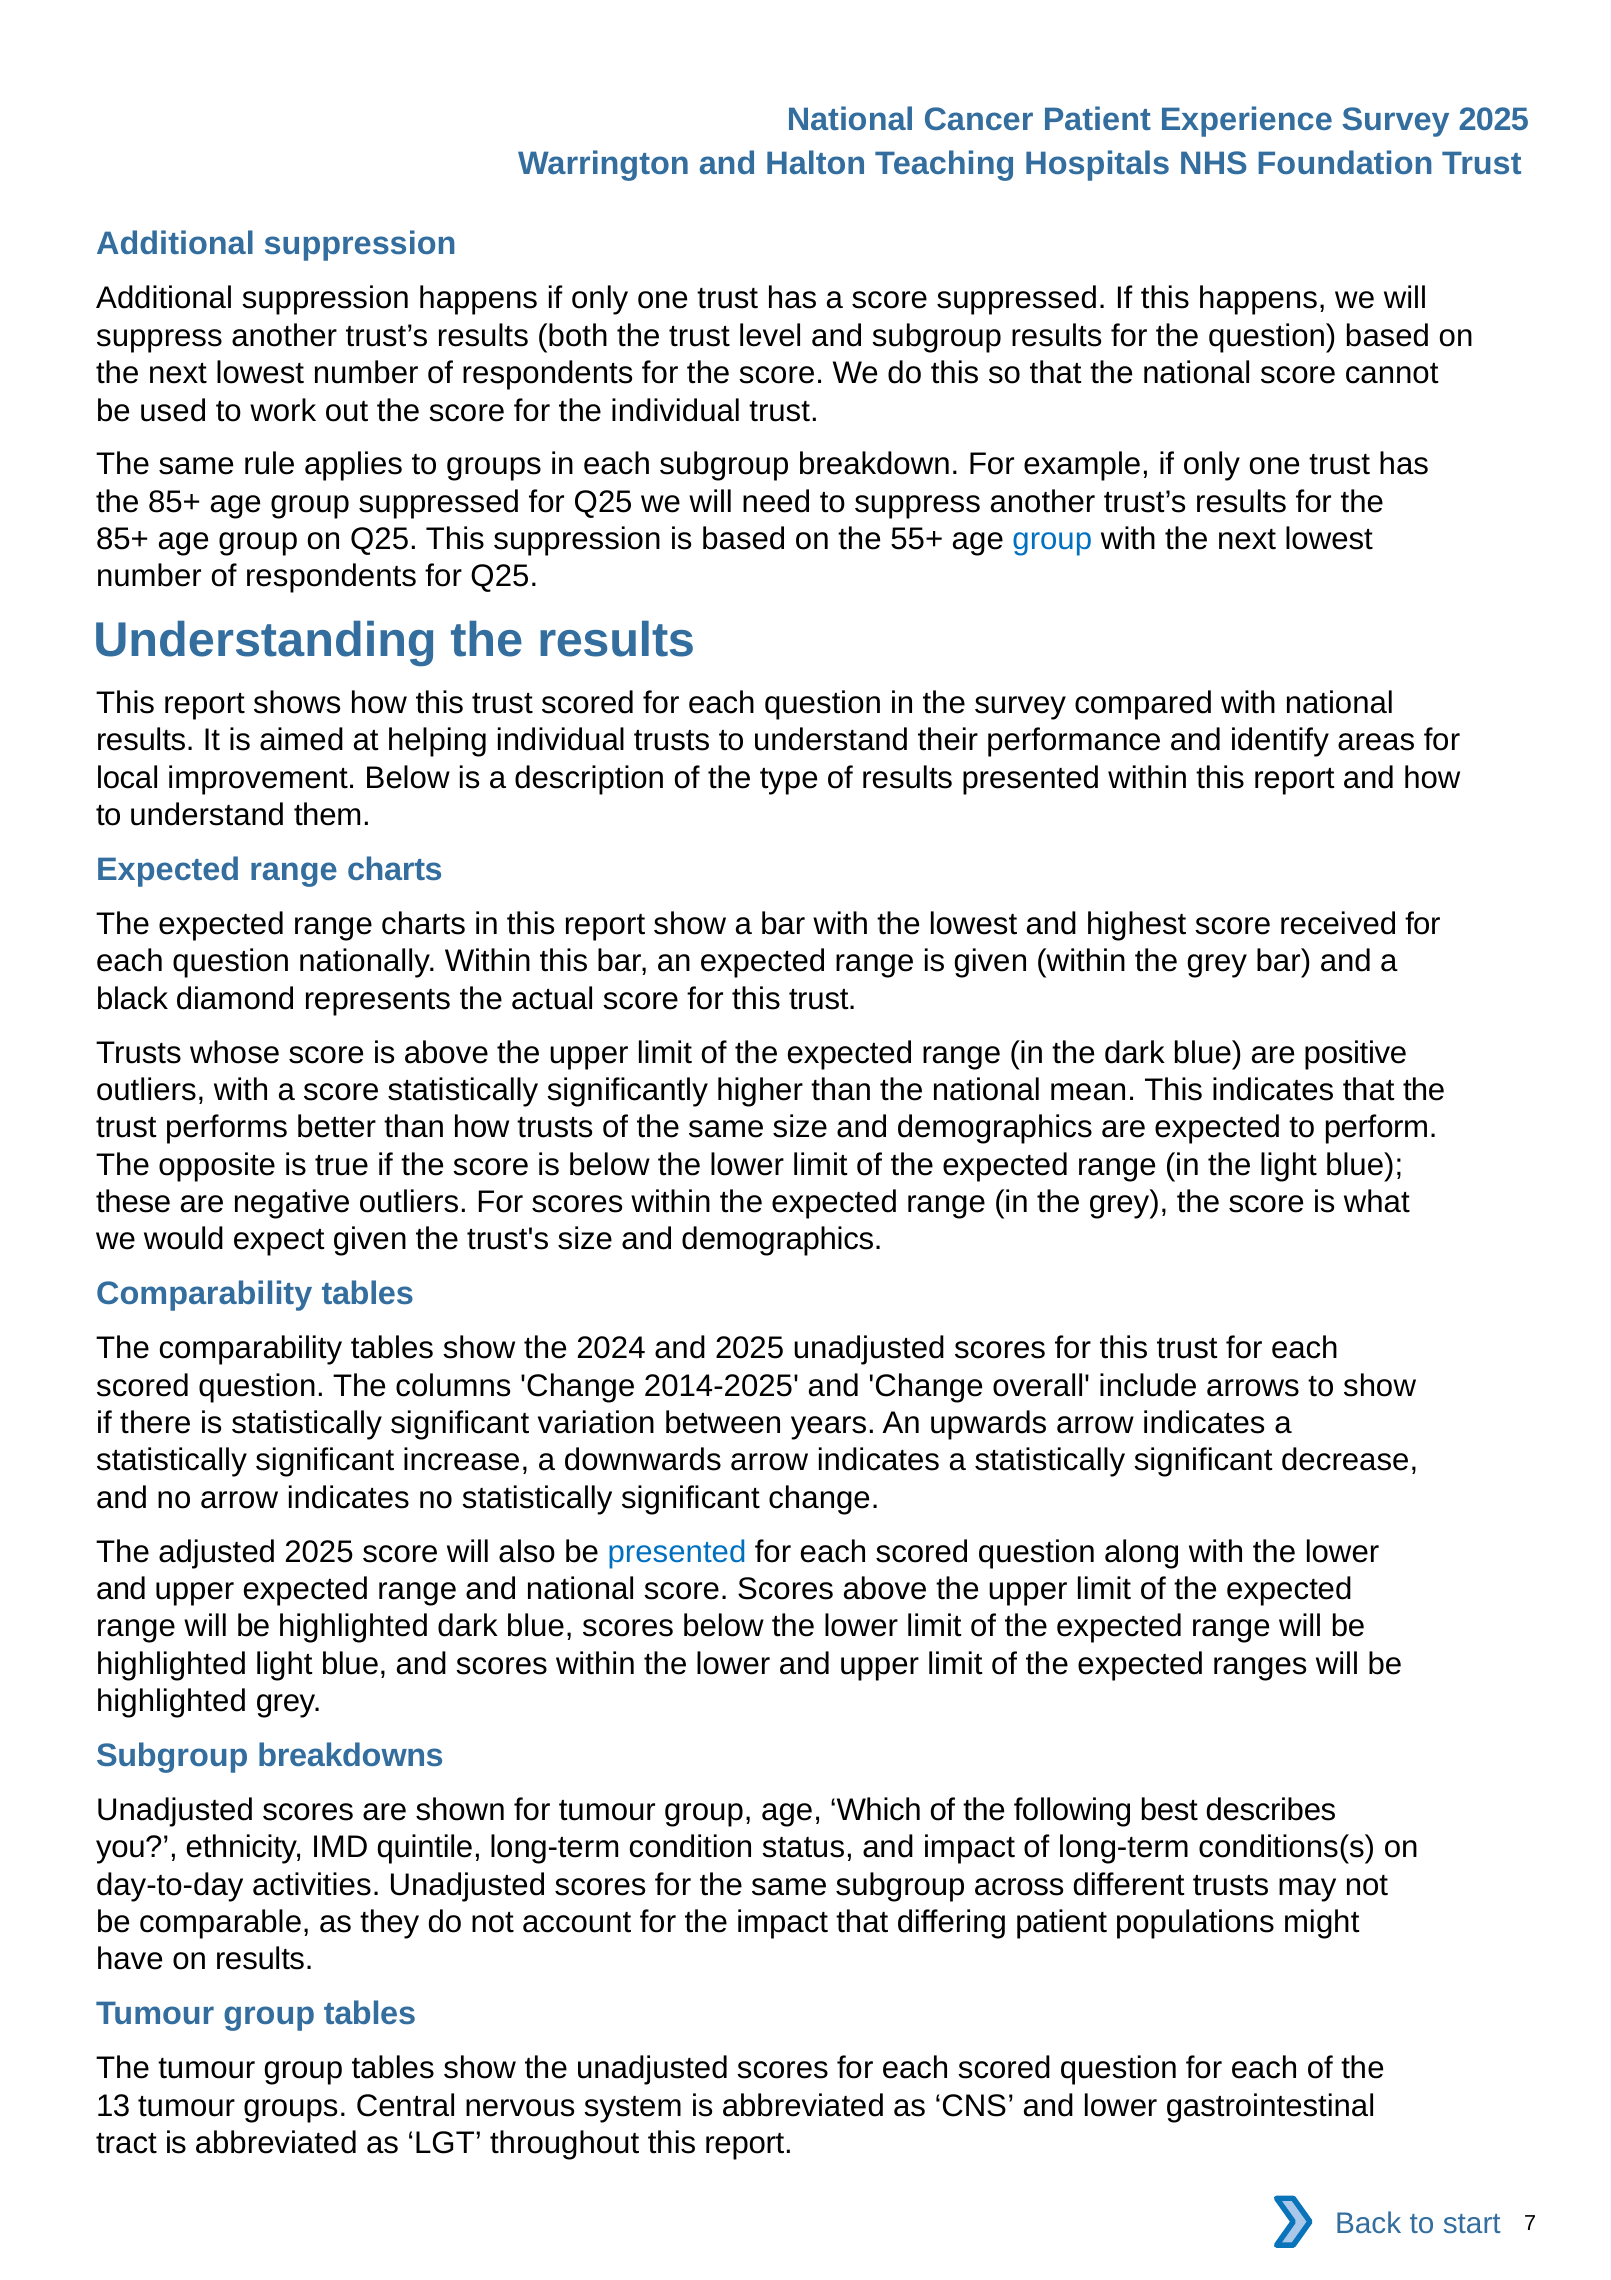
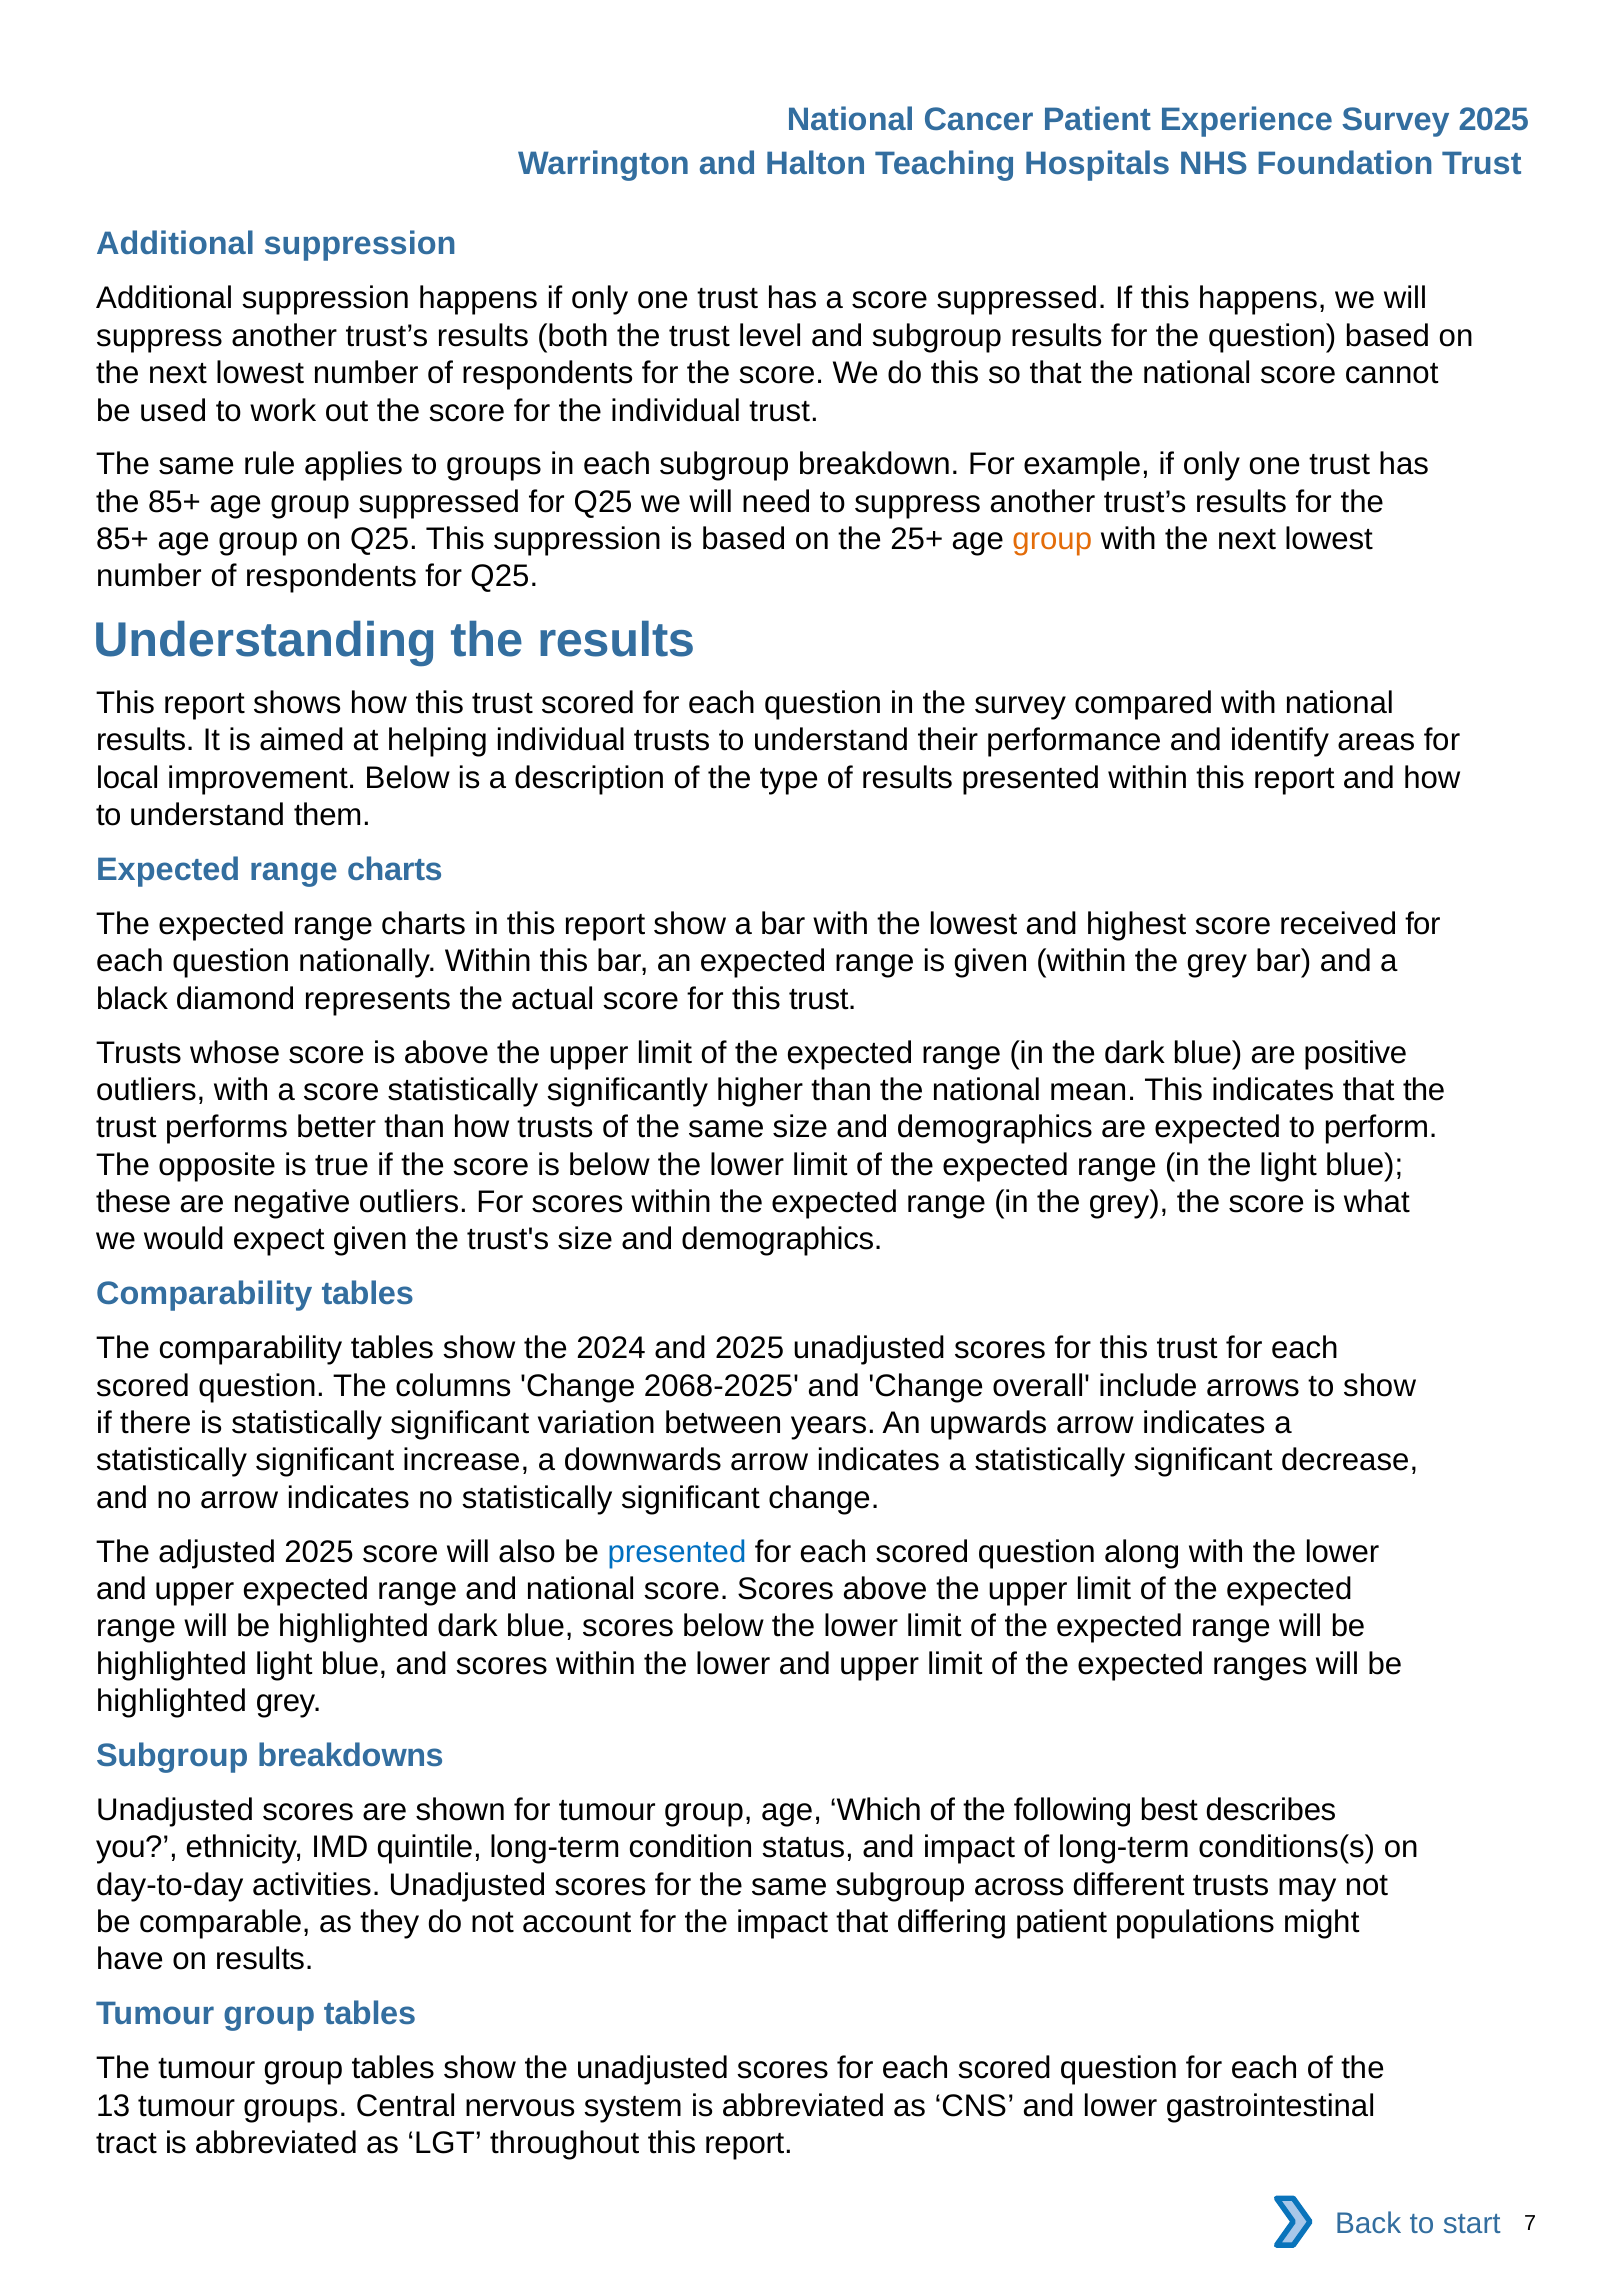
55+: 55+ -> 25+ (917, 539)
group colour: blue -> orange (1052, 539)
2014-2025: 2014-2025 -> 2068-2025 (721, 1386)
